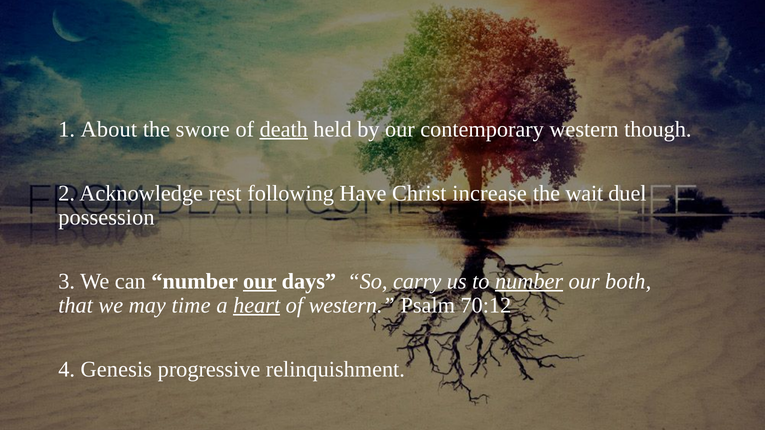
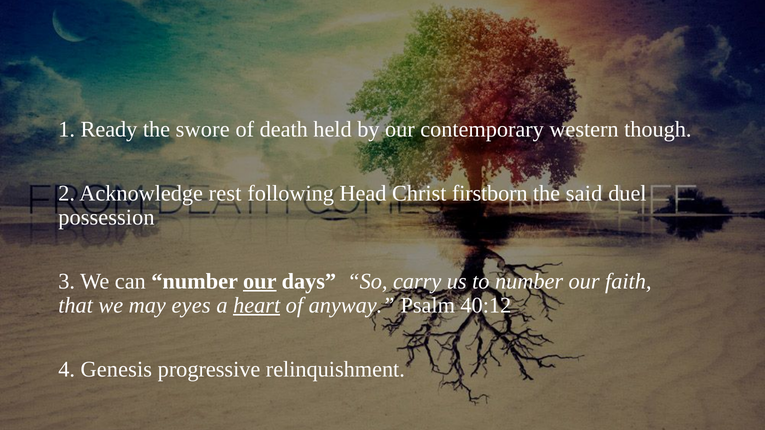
About: About -> Ready (109, 129)
death underline: present -> none (284, 129)
Have: Have -> Head (363, 193)
increase: increase -> firstborn (490, 193)
wait: wait -> said (584, 193)
number underline: present -> none (529, 281)
both: both -> faith (628, 281)
time: time -> eyes (191, 305)
of western: western -> anyway (352, 305)
70:12: 70:12 -> 40:12 (486, 305)
